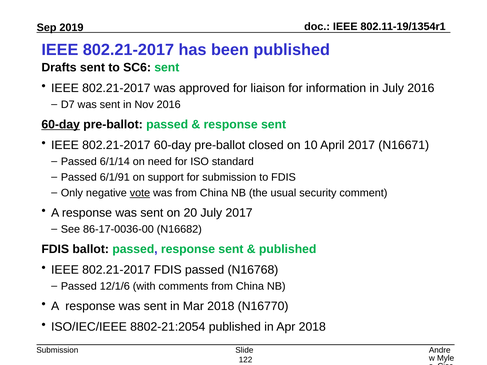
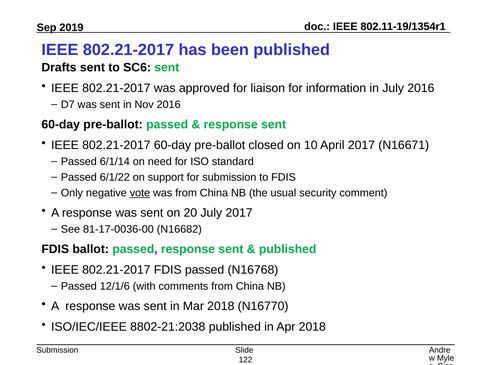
60-day underline: present -> none (61, 125)
6/1/91: 6/1/91 -> 6/1/22 (115, 177)
86-17-0036-00: 86-17-0036-00 -> 81-17-0036-00 (118, 229)
8802-21:2054: 8802-21:2054 -> 8802-21:2038 (168, 327)
